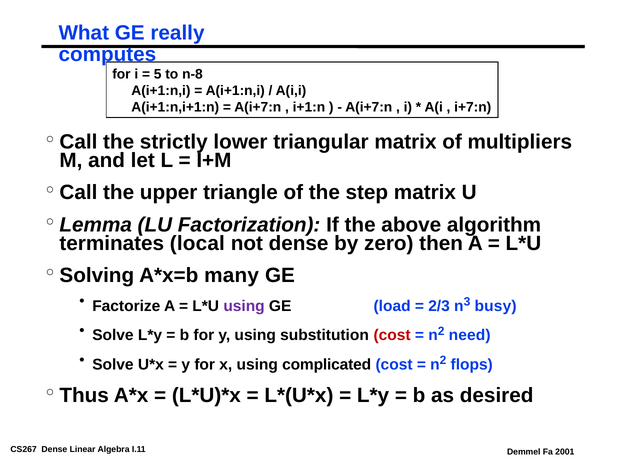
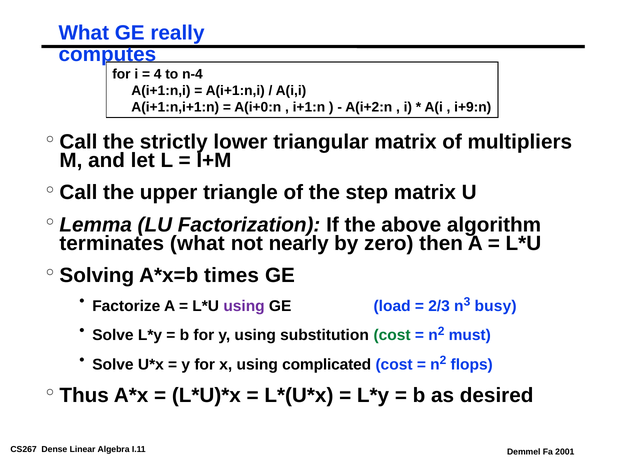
5: 5 -> 4 (158, 74)
n-8: n-8 -> n-4 (192, 74)
A(i+7:n: A(i+7:n -> A(i+0:n (258, 107)
A(i+7:n: A(i+7:n -> A(i+2:n (369, 107)
i+7:n: i+7:n -> i+9:n (473, 107)
terminates local: local -> what (197, 244)
not dense: dense -> nearly (299, 244)
many: many -> times (232, 276)
cost colour: red -> green (392, 336)
need: need -> must (470, 336)
